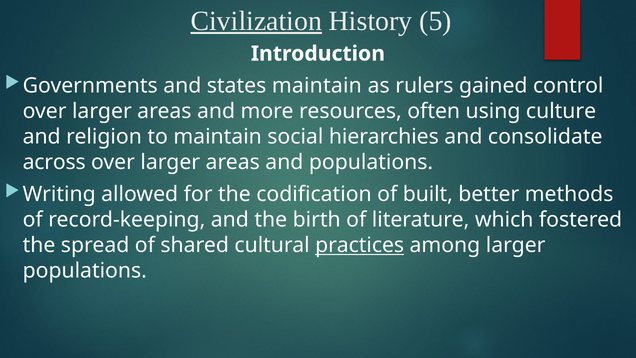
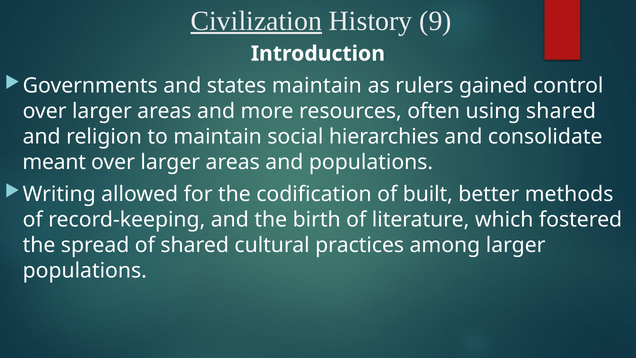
5: 5 -> 9 (435, 21)
using culture: culture -> shared (561, 111)
across: across -> meant (54, 162)
practices underline: present -> none (360, 245)
